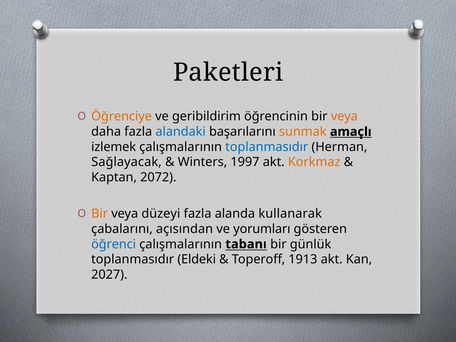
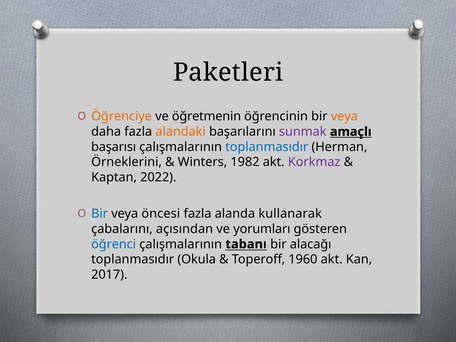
geribildirim: geribildirim -> öğretmenin (206, 116)
alandaki colour: blue -> orange (181, 132)
sunmak colour: orange -> purple (303, 132)
izlemek: izlemek -> başarısı (114, 147)
Sağlayacak: Sağlayacak -> Örneklerini (127, 162)
1997: 1997 -> 1982 (245, 162)
Korkmaz colour: orange -> purple (314, 162)
2072: 2072 -> 2022 (158, 177)
Bir colour: orange -> blue (100, 214)
düzeyi: düzeyi -> öncesi (161, 214)
günlük: günlük -> alacağı (311, 244)
Eldeki: Eldeki -> Okula (197, 259)
1913: 1913 -> 1960 (303, 259)
2027: 2027 -> 2017 (109, 275)
